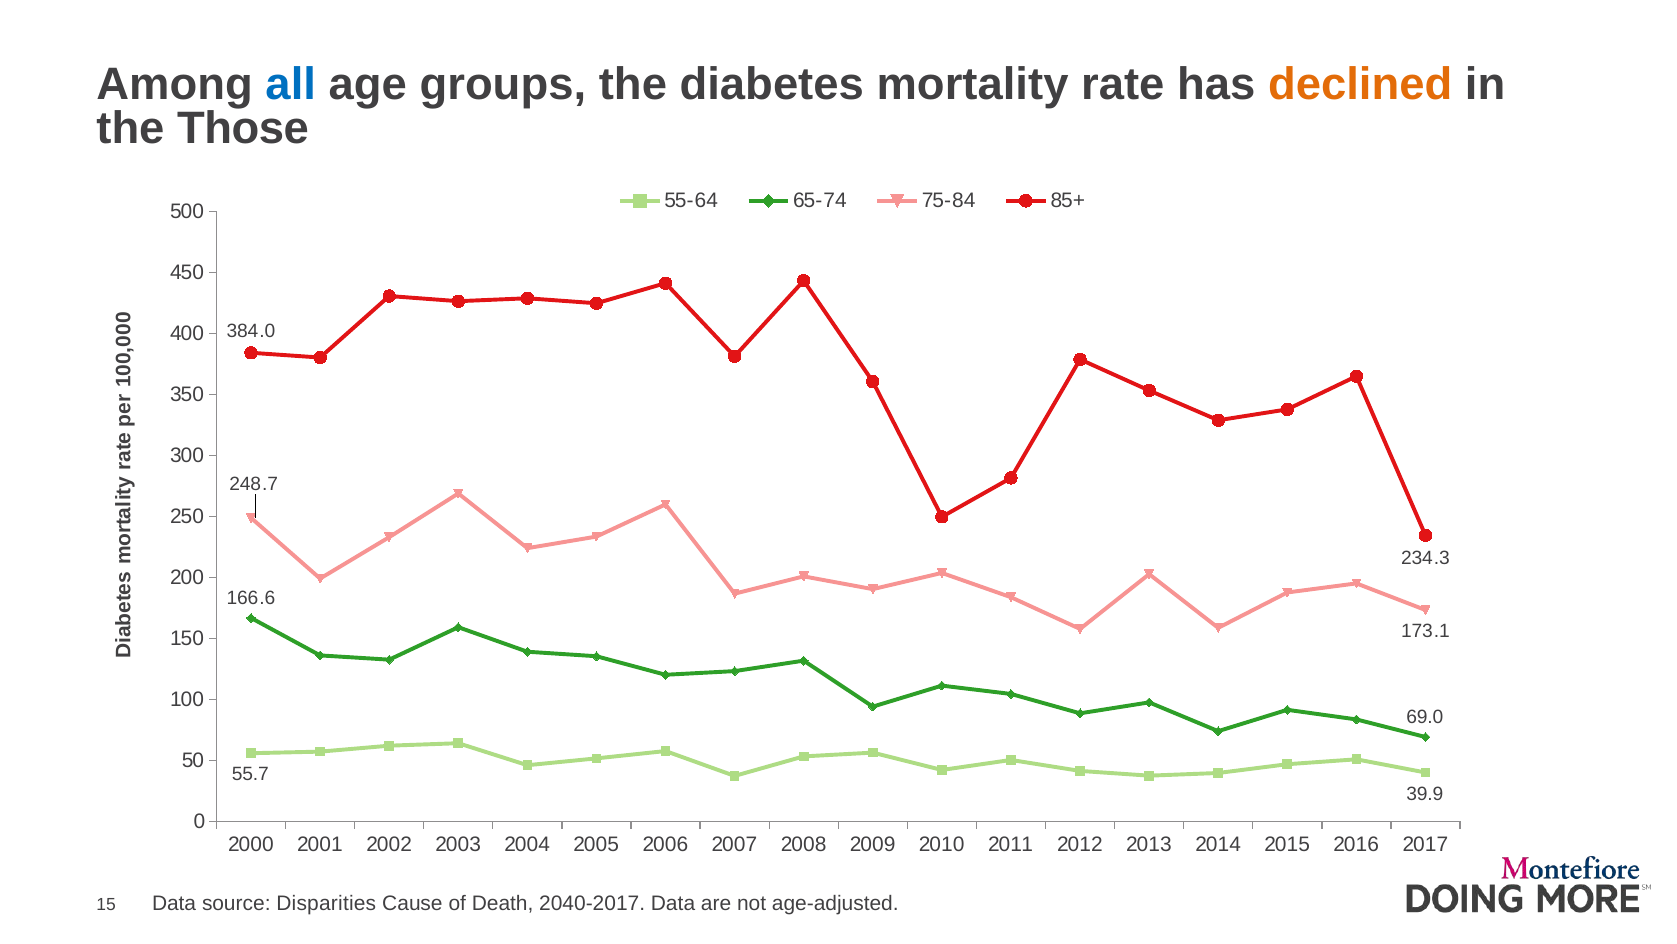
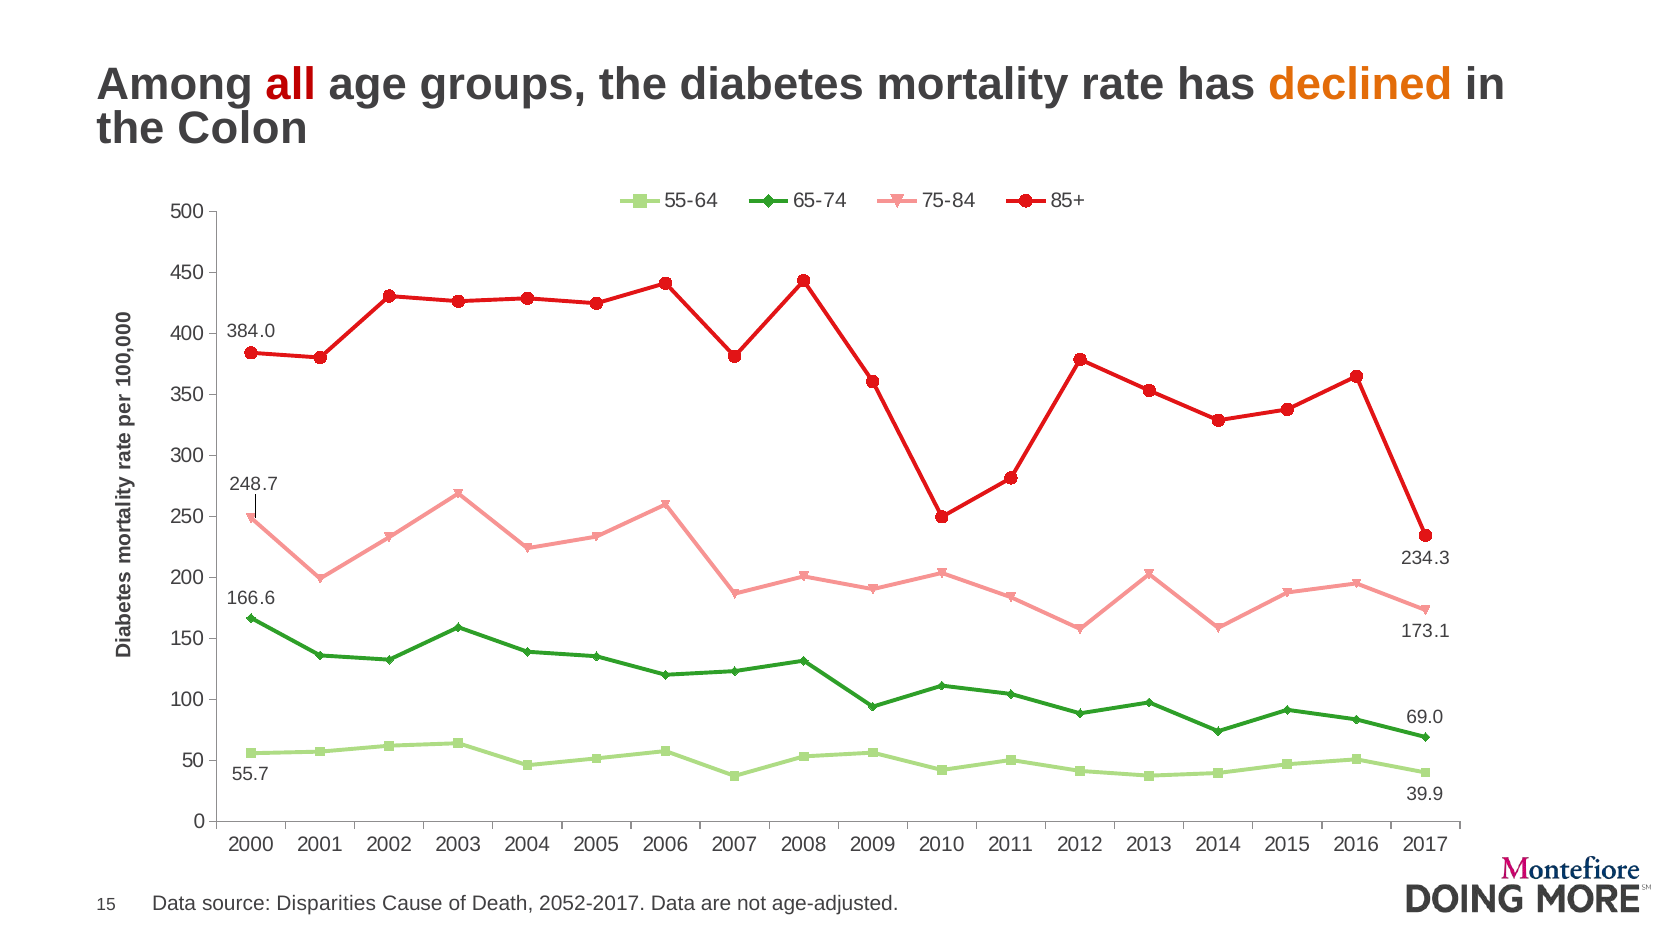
all colour: blue -> red (291, 85)
Those: Those -> Colon (243, 128)
2040-2017: 2040-2017 -> 2052-2017 (592, 903)
